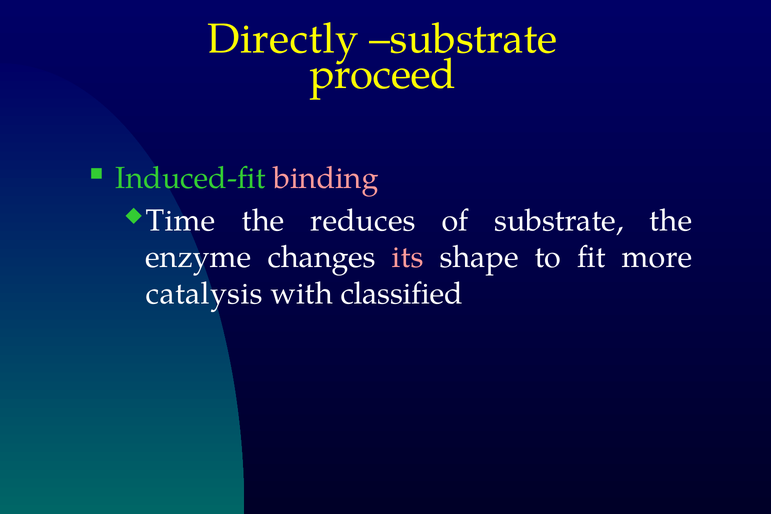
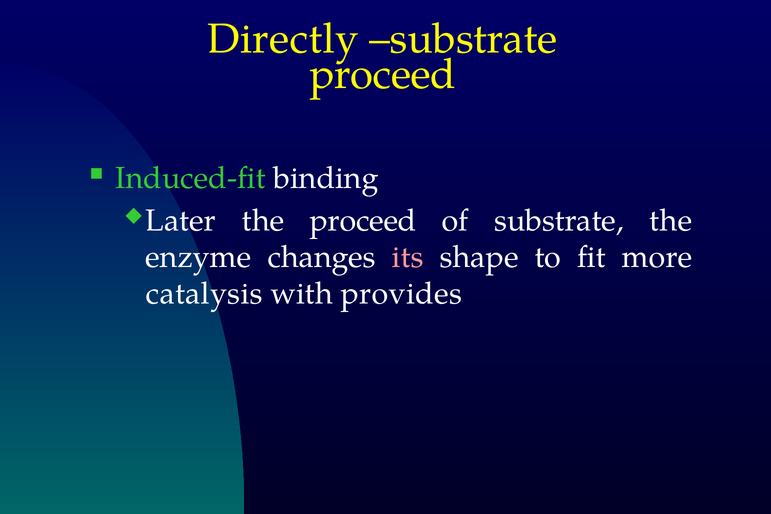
binding colour: pink -> white (326, 178)
Time: Time -> Later (181, 221)
the reduces: reduces -> proceed (363, 221)
classified: classified -> provides (401, 294)
